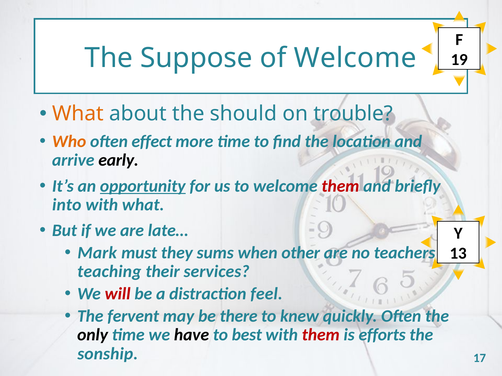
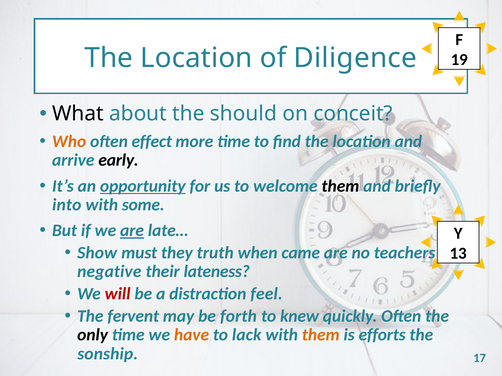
Suppose: Suppose -> Location (196, 58)
of Welcome: Welcome -> Diligence (355, 58)
What colour: orange -> black (78, 114)
trouble: trouble -> conceit (353, 114)
them colour: red -> black (340, 186)
with what: what -> some (143, 205)
are underline: none -> present (132, 231)
Mark: Mark -> Show (97, 253)
sums: sums -> truth (215, 253)
other: other -> came (301, 253)
teaching: teaching -> negative (109, 272)
services: services -> lateness (217, 272)
there: there -> forth (238, 317)
have colour: black -> orange (192, 335)
best: best -> lack (247, 335)
them colour: red -> orange (321, 335)
